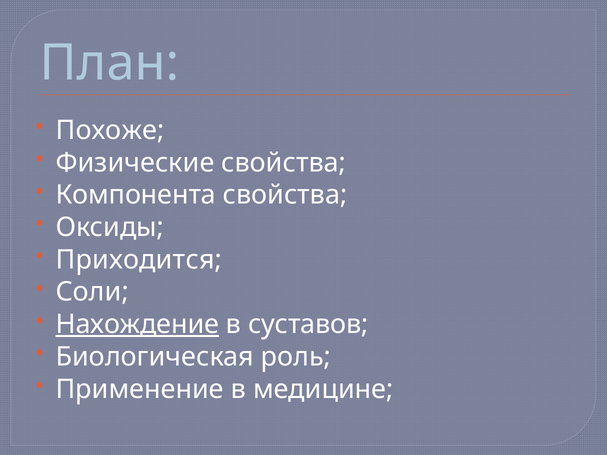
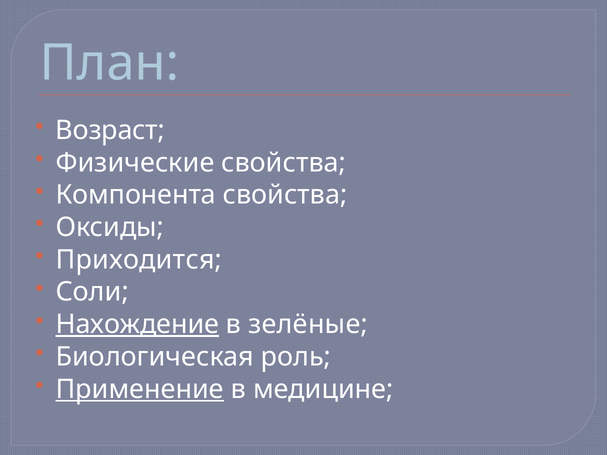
Похоже: Похоже -> Возраст (110, 130)
суставов: суставов -> зелёные (308, 325)
Применение underline: none -> present (140, 389)
